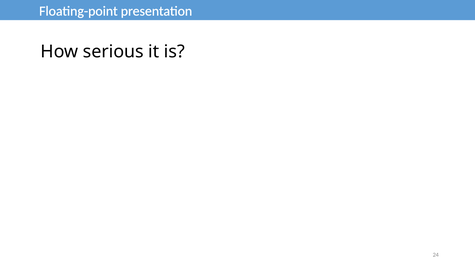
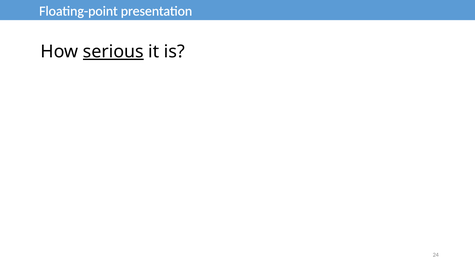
serious underline: none -> present (113, 52)
